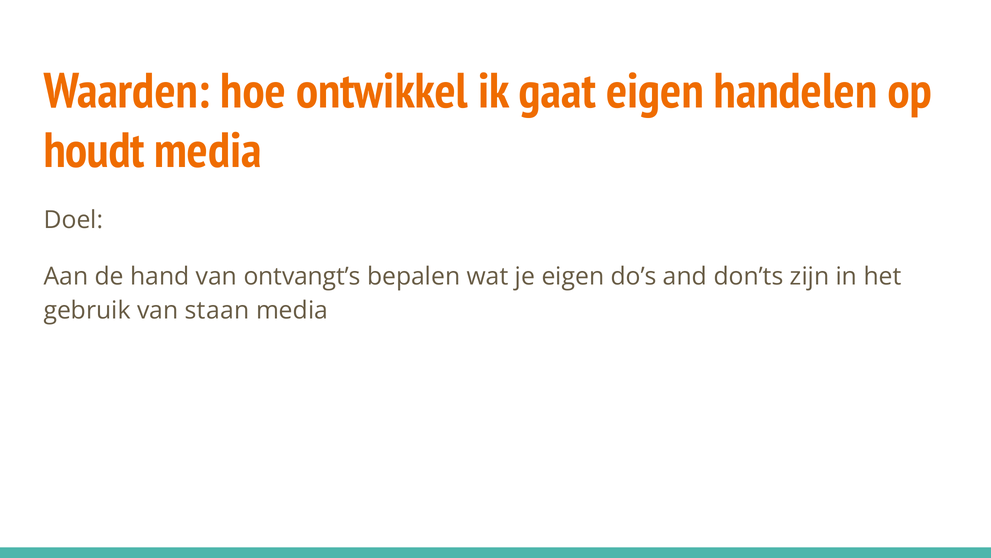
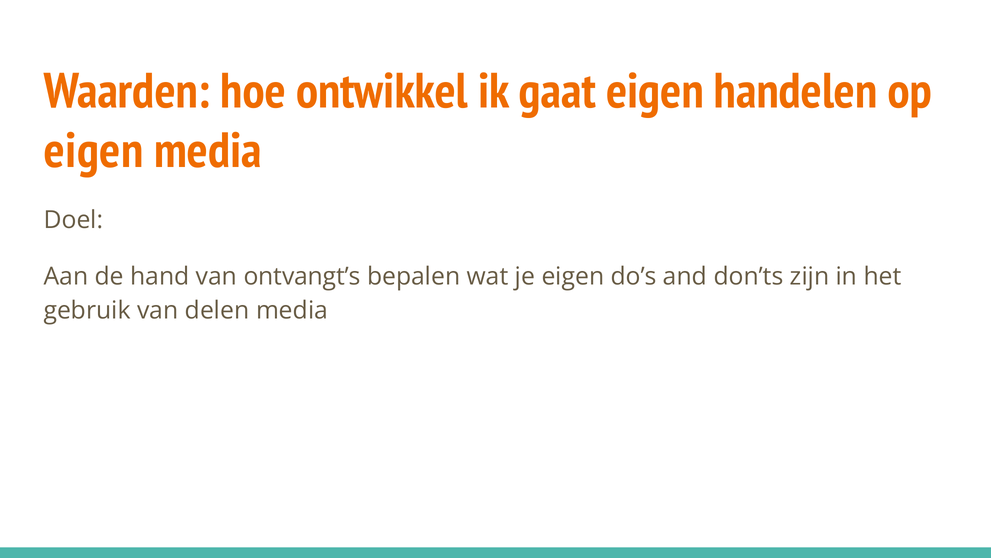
houdt: houdt -> eigen (94, 151)
staan: staan -> delen (217, 310)
